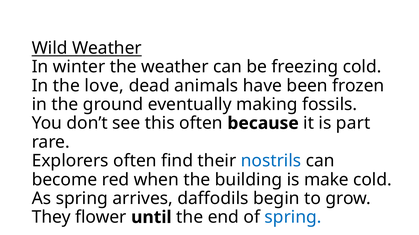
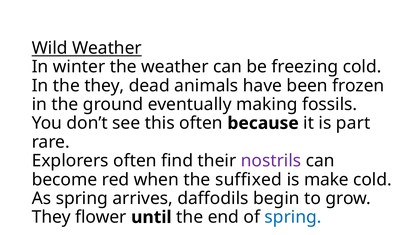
the love: love -> they (104, 86)
nostrils colour: blue -> purple (271, 161)
building: building -> suffixed (248, 180)
